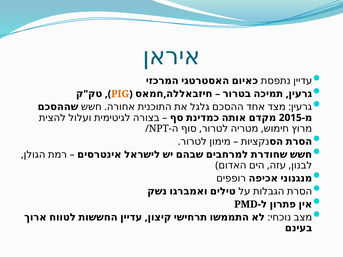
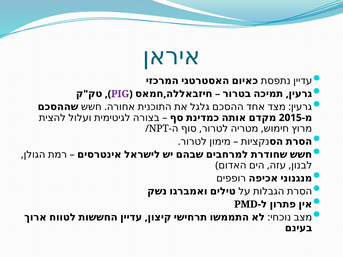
PIG colour: orange -> purple (120, 94)
